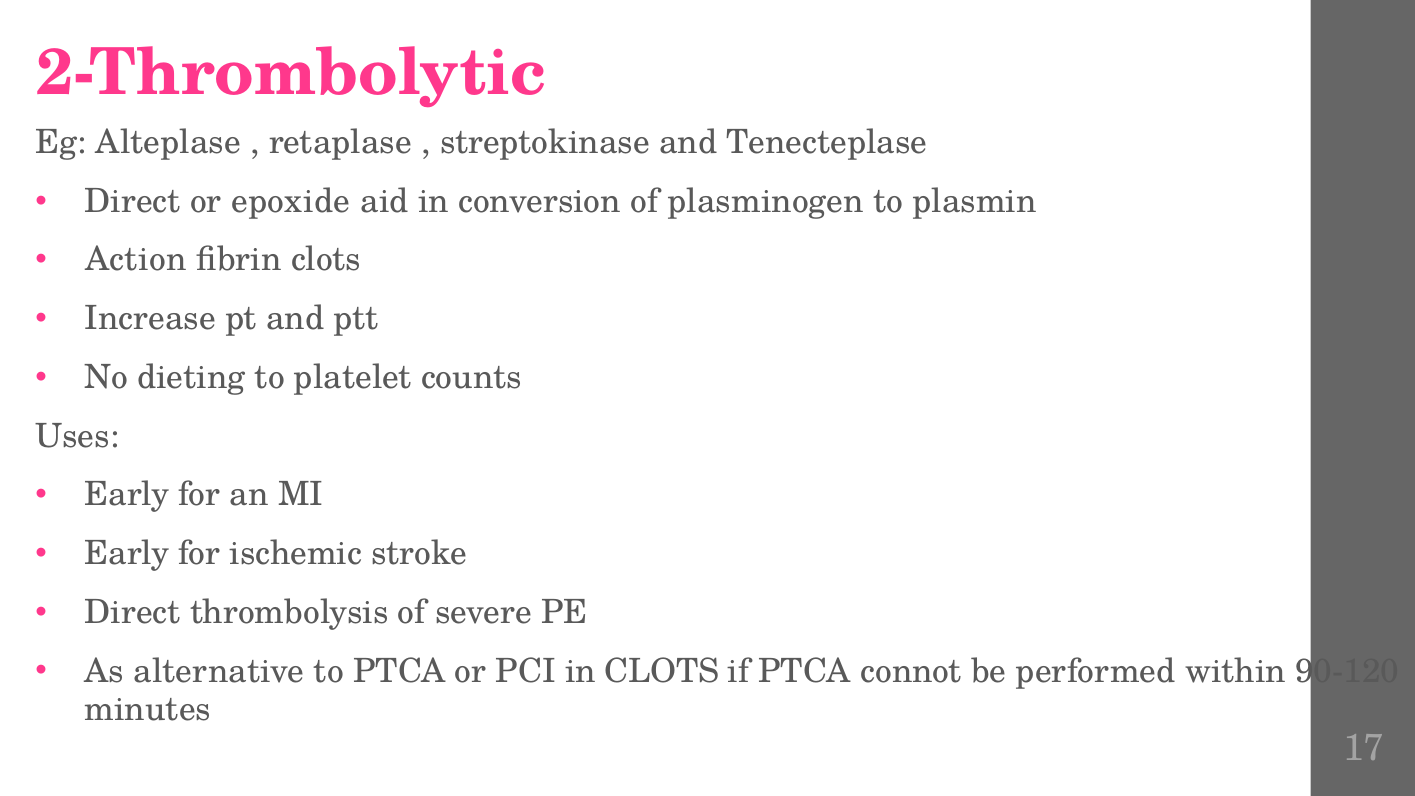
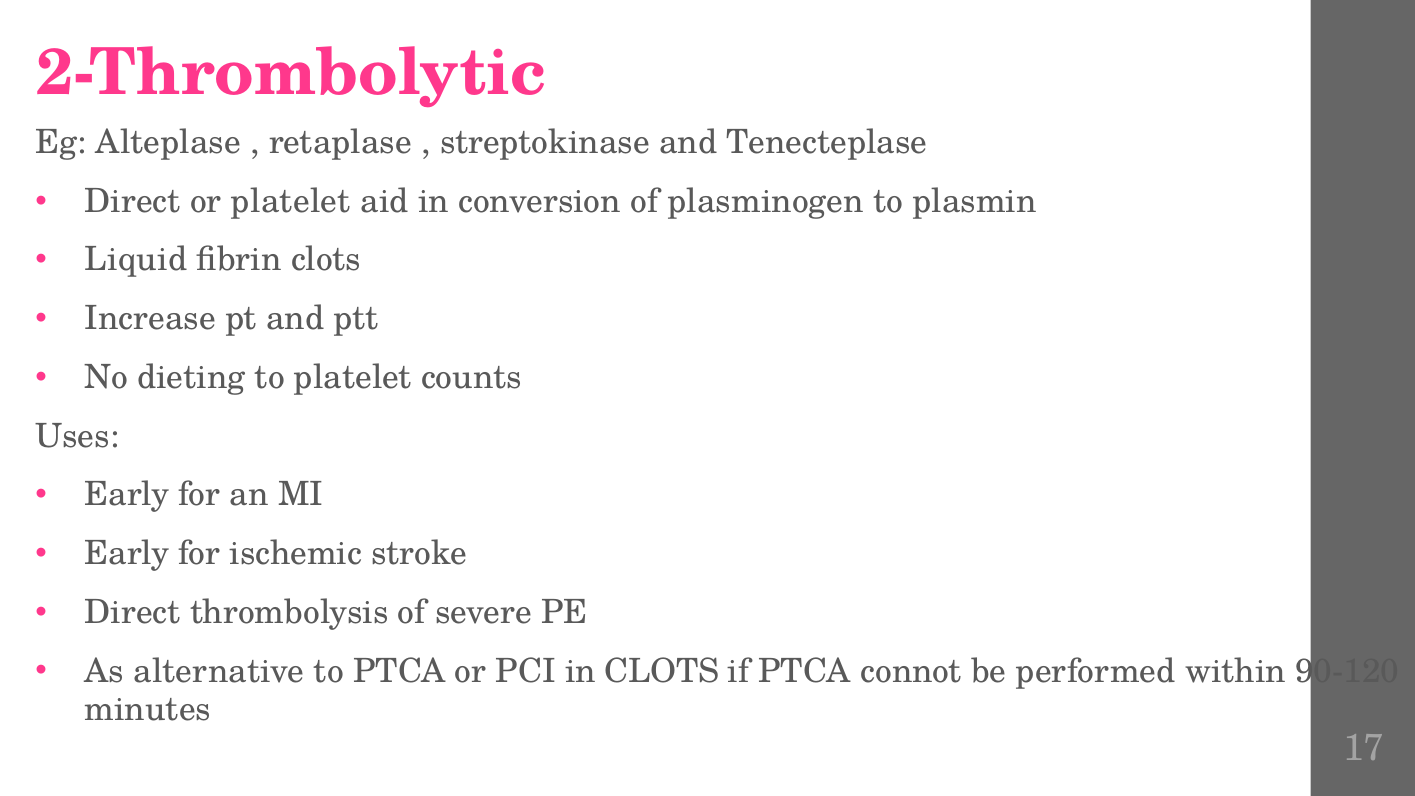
or epoxide: epoxide -> platelet (291, 201)
Action: Action -> Liquid (136, 260)
